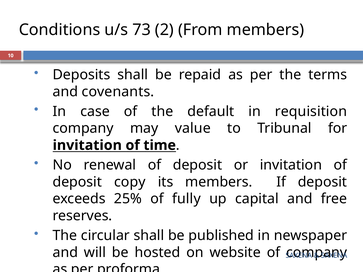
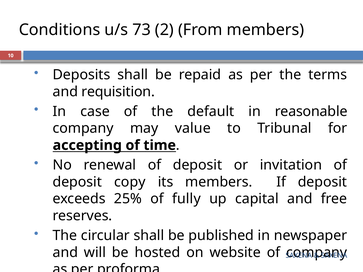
covenants: covenants -> requisition (118, 92)
requisition: requisition -> reasonable (311, 111)
invitation: invitation -> accepting (87, 145)
